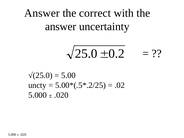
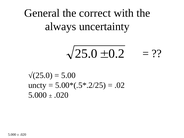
Answer: Answer -> General (42, 13)
answer: answer -> always (61, 27)
